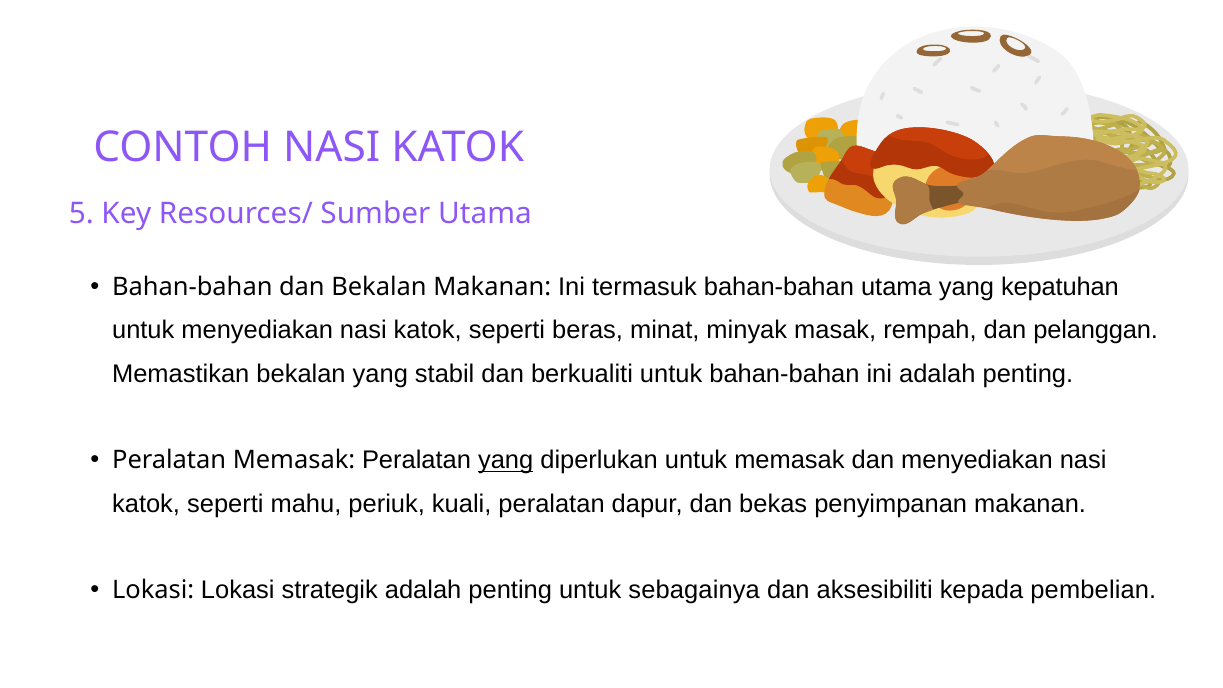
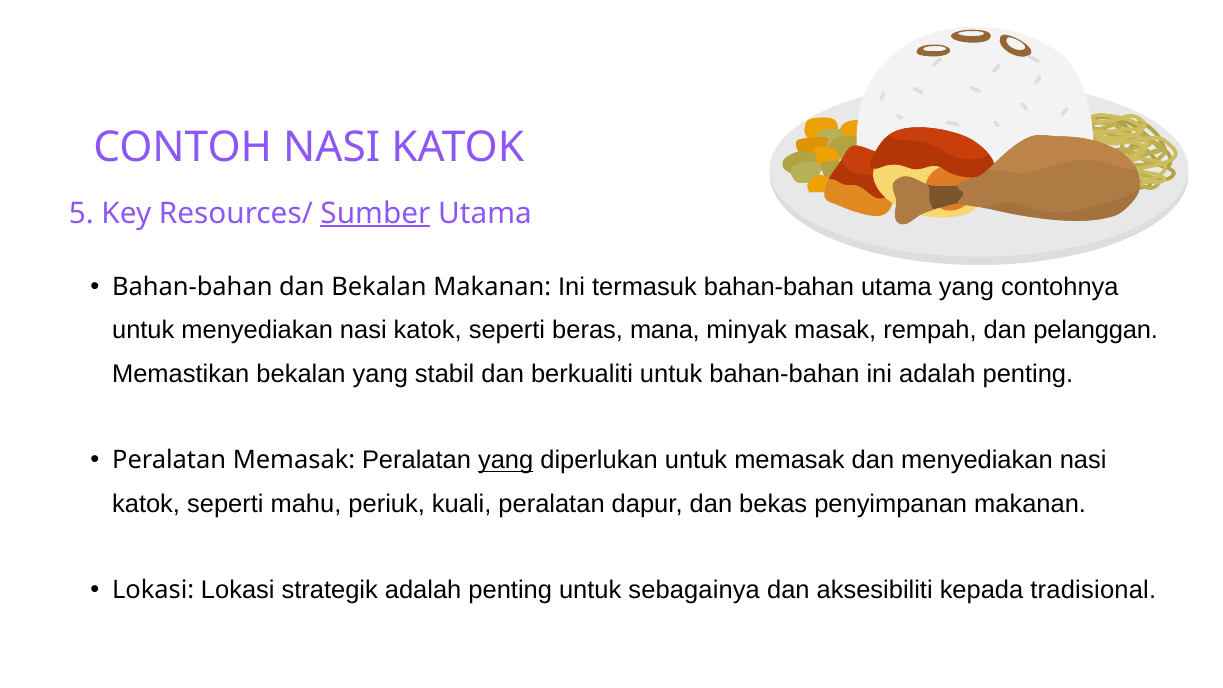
Sumber underline: none -> present (375, 213)
kepatuhan: kepatuhan -> contohnya (1060, 287)
minat: minat -> mana (665, 330)
pembelian: pembelian -> tradisional (1093, 590)
